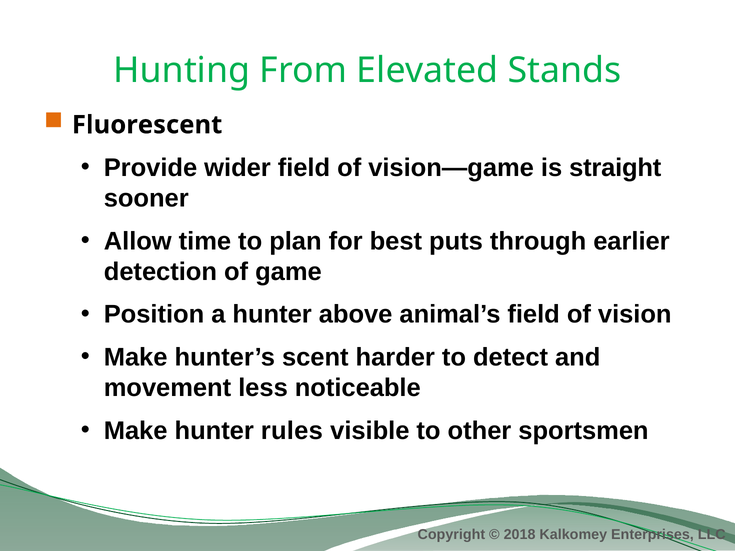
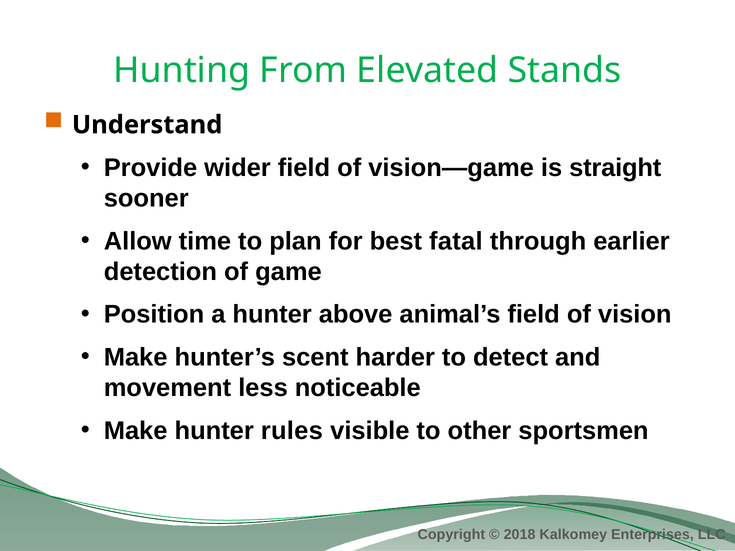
Fluorescent: Fluorescent -> Understand (147, 125)
puts: puts -> fatal (456, 241)
